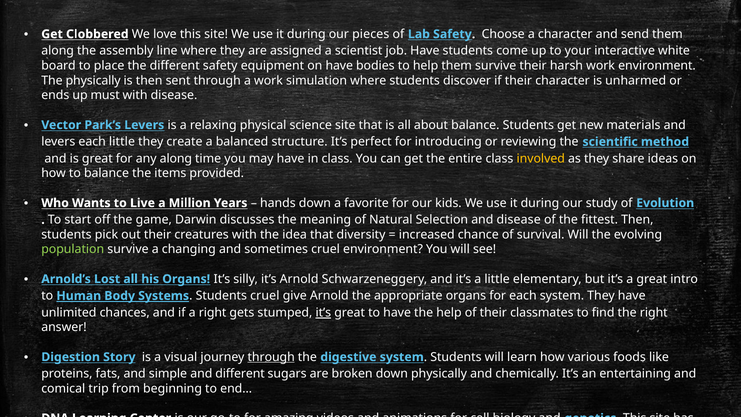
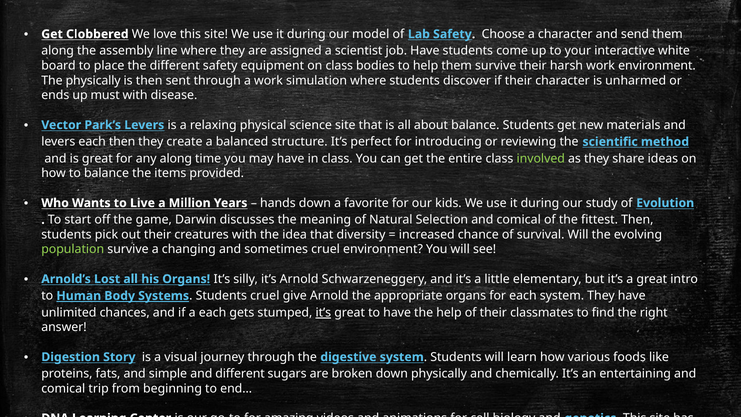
our pieces: pieces -> model (371, 34)
on have: have -> class (339, 66)
each little: little -> then (122, 142)
involved colour: yellow -> light green (541, 159)
Selection and disease: disease -> comical (519, 220)
a right: right -> each (213, 313)
through underline: present -> none (271, 357)
